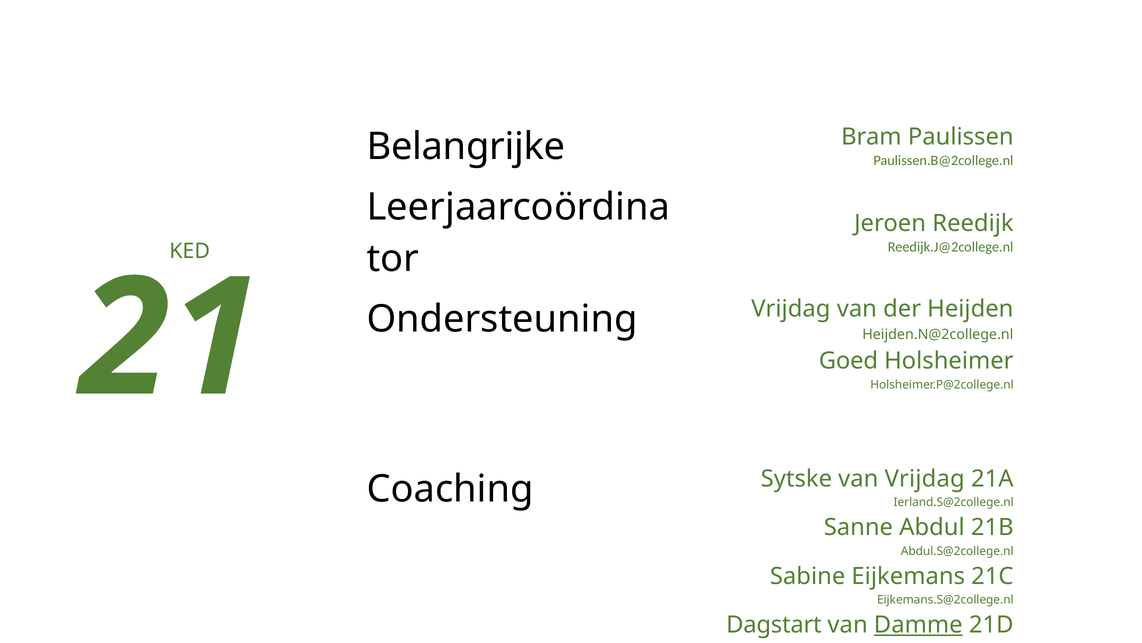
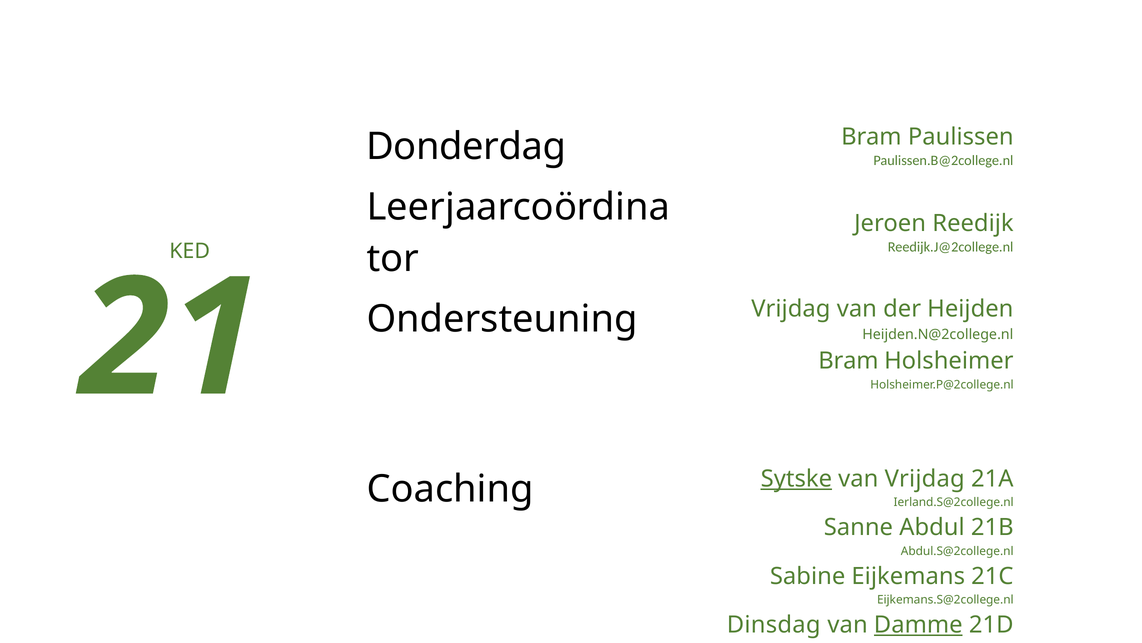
Belangrijke: Belangrijke -> Donderdag (466, 146)
Goed: Goed -> Bram (848, 361)
Sytske underline: none -> present (796, 478)
Dagstart: Dagstart -> Dinsdag (774, 624)
